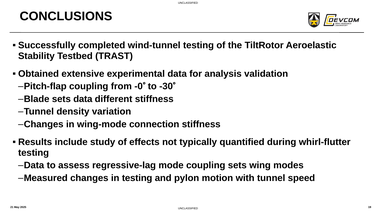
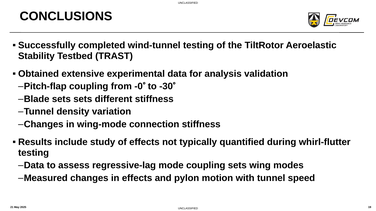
sets data: data -> sets (83, 99)
in testing: testing -> effects (137, 178)
